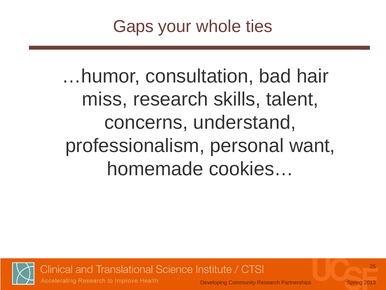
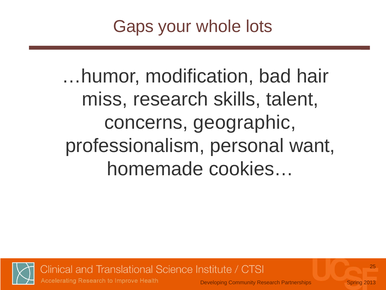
ties: ties -> lots (259, 26)
consultation: consultation -> modification (200, 76)
understand: understand -> geographic (245, 122)
